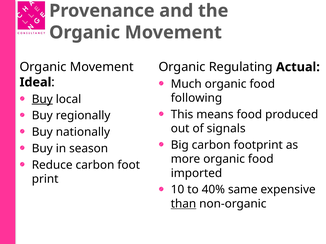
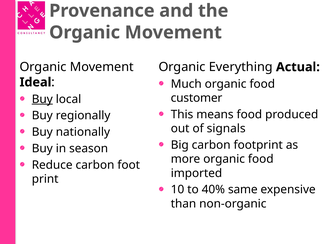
Regulating: Regulating -> Everything (241, 67)
following: following -> customer (197, 98)
than underline: present -> none (183, 204)
